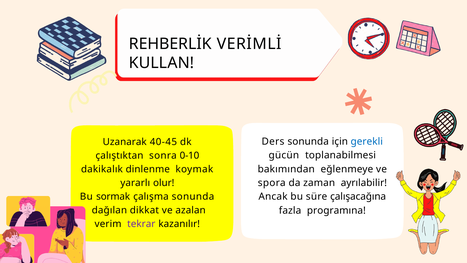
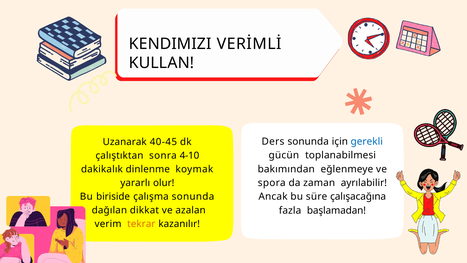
REHBERLİK: REHBERLİK -> KENDIMIZI (170, 44)
0-10: 0-10 -> 4-10 (190, 156)
sormak: sormak -> biriside (113, 196)
programına: programına -> başlamadan (336, 210)
tekrar colour: purple -> orange (141, 224)
